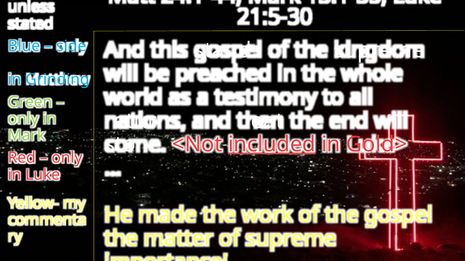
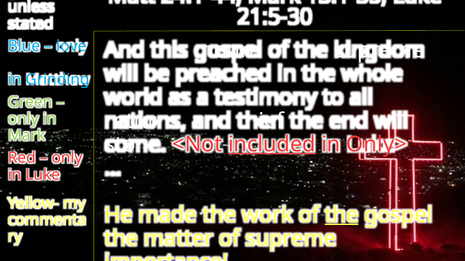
side: side -> love (71, 46)
stands: stands -> mourn (228, 50)
beat: beat -> thief (260, 121)
Gold>: Gold> -> Only> (377, 145)
the underline: none -> present (342, 215)
